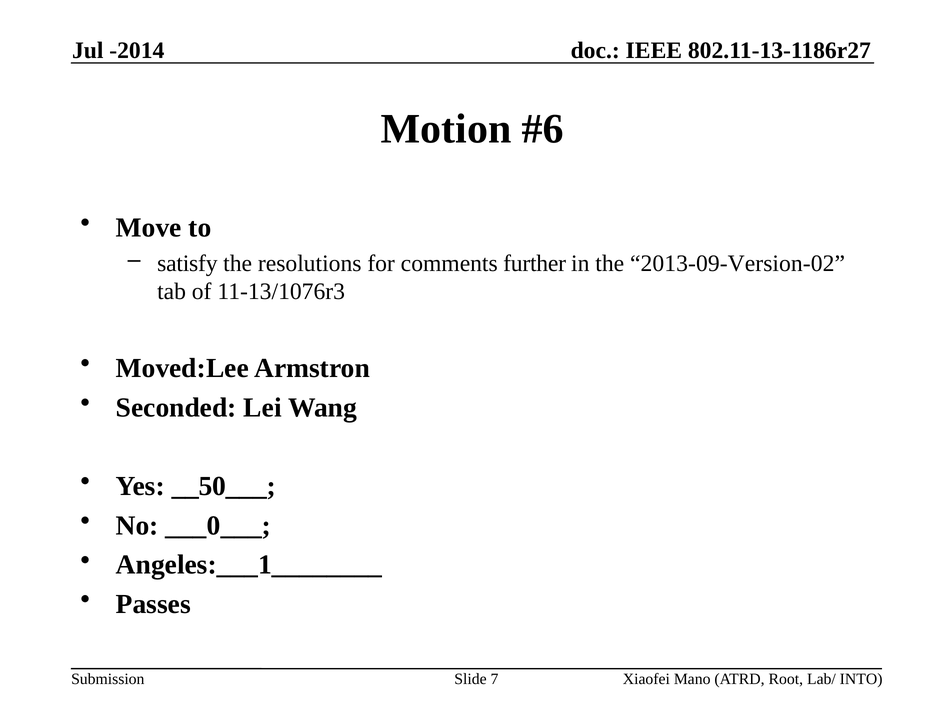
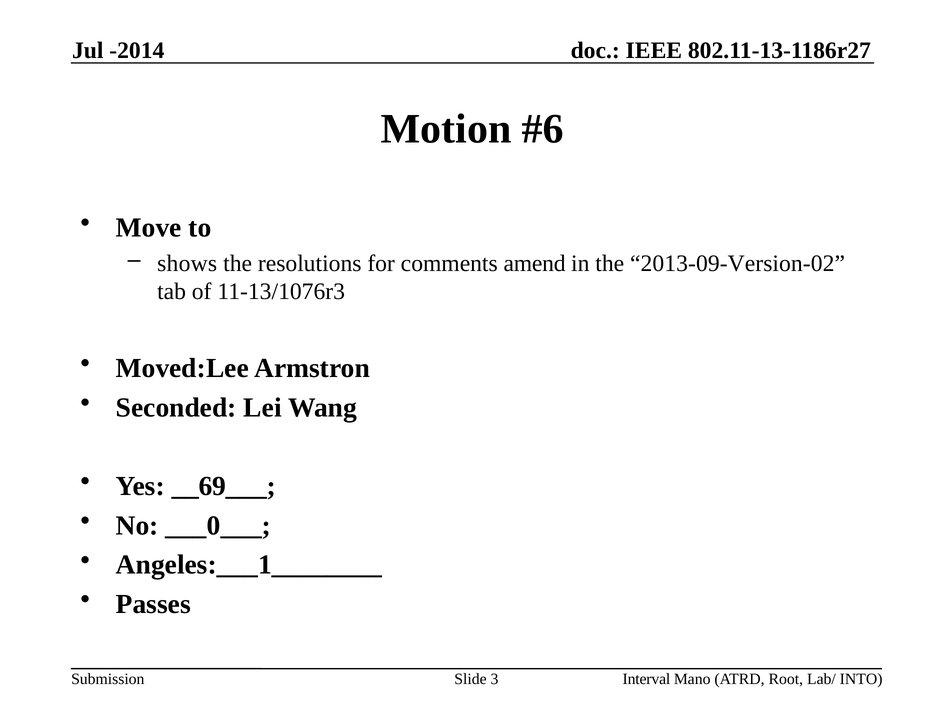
satisfy: satisfy -> shows (187, 264)
further: further -> amend (535, 264)
__50___: __50___ -> __69___ (224, 487)
7: 7 -> 3 (495, 680)
Xiaofei: Xiaofei -> Interval (646, 680)
